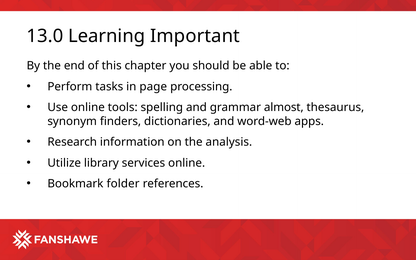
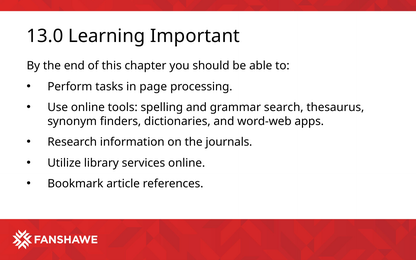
almost: almost -> search (284, 107)
analysis: analysis -> journals (229, 142)
folder: folder -> article (123, 184)
